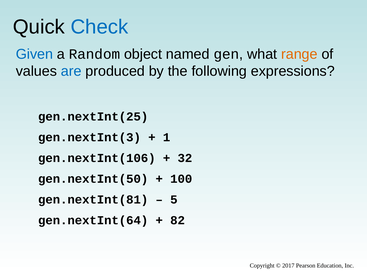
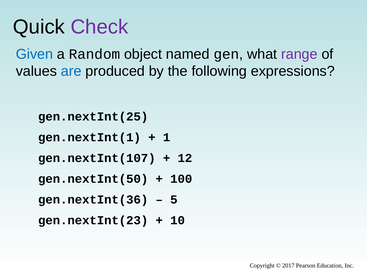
Check colour: blue -> purple (99, 27)
range colour: orange -> purple (299, 54)
gen.nextInt(3: gen.nextInt(3 -> gen.nextInt(1 (89, 137)
gen.nextInt(106: gen.nextInt(106 -> gen.nextInt(107 (97, 158)
32: 32 -> 12 (185, 158)
gen.nextInt(81: gen.nextInt(81 -> gen.nextInt(36 (93, 200)
gen.nextInt(64: gen.nextInt(64 -> gen.nextInt(23 (93, 221)
82: 82 -> 10 (178, 221)
